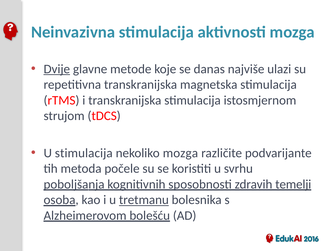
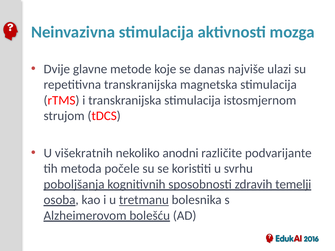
Dvije underline: present -> none (57, 69)
U stimulacija: stimulacija -> višekratnih (84, 153)
nekoliko mozga: mozga -> anodni (181, 153)
